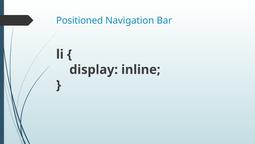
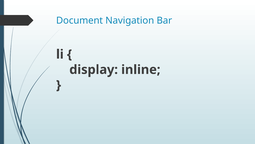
Positioned: Positioned -> Document (80, 20)
